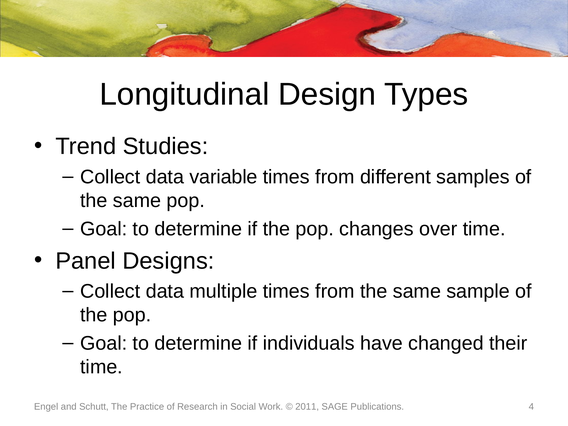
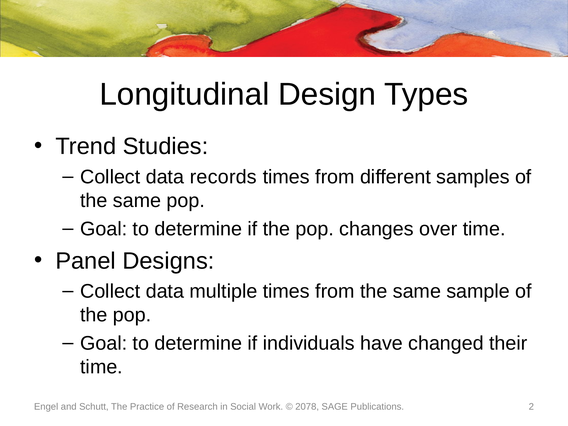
variable: variable -> records (223, 177)
2011: 2011 -> 2078 (307, 407)
4: 4 -> 2 (531, 407)
